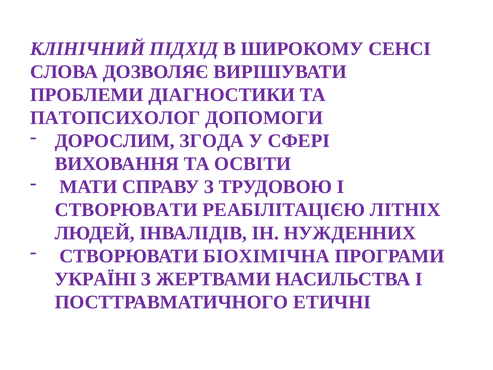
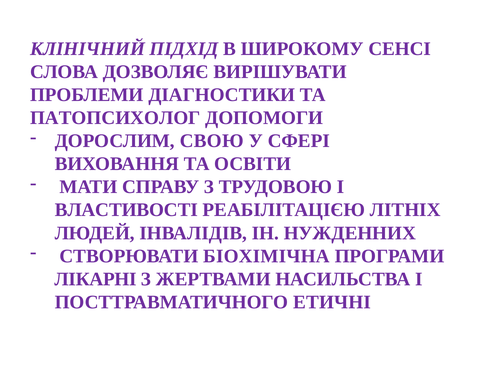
ЗГОДА: ЗГОДА -> СВОЮ (212, 141)
СТВОРЮВАТИ: СТВОРЮВАТИ -> ВЛАСТИВОСТІ (126, 210)
УКРАЇНІ: УКРАЇНІ -> ЛІКАРНІ (96, 279)
